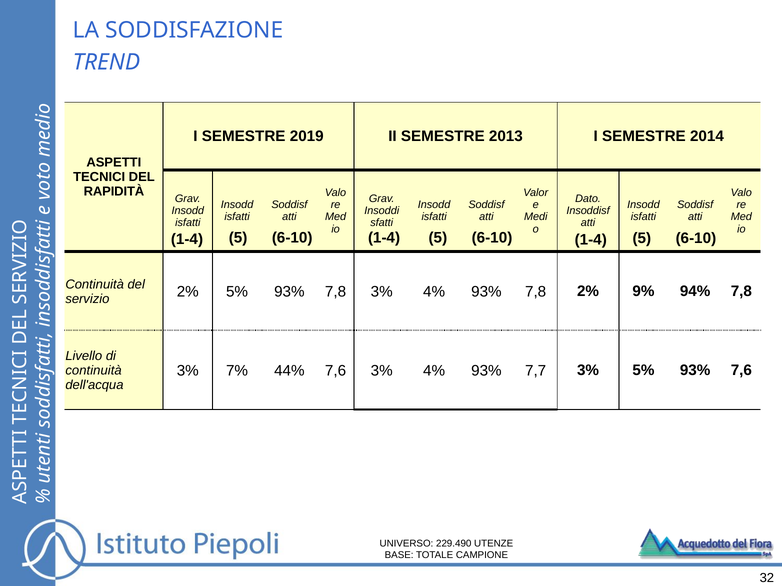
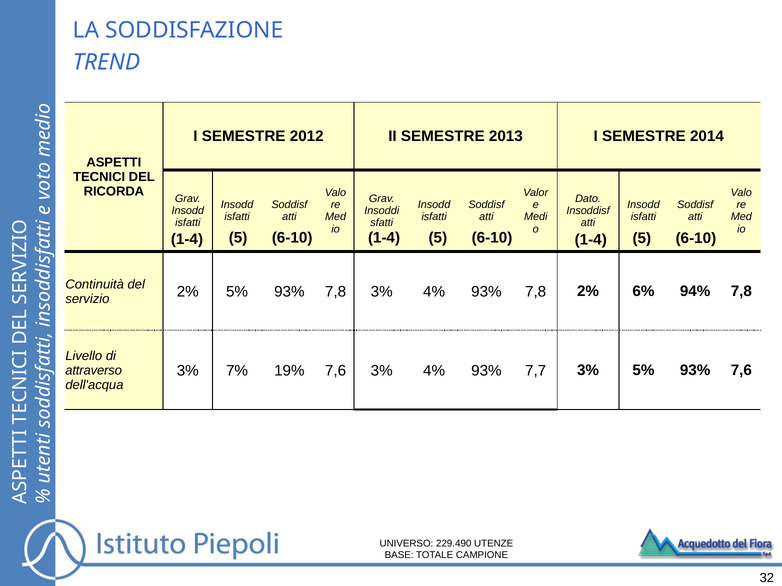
2019: 2019 -> 2012 (307, 136)
RAPIDITÀ: RAPIDITÀ -> RICORDA (114, 192)
9%: 9% -> 6% (643, 291)
44%: 44% -> 19% (289, 371)
continuità: continuità -> attraverso (94, 371)
